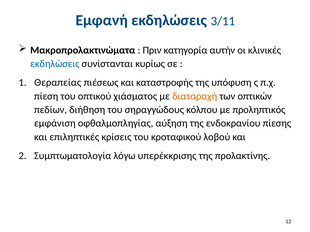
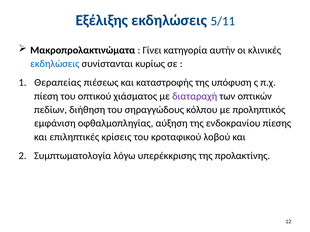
Εμφανή: Εμφανή -> Εξέλιξης (102, 20)
3/11: 3/11 -> 5/11 (223, 21)
Πριν: Πριν -> Γίνει (152, 50)
διαταραχή colour: orange -> purple (195, 96)
